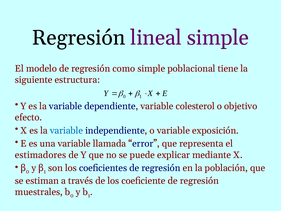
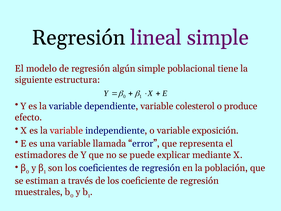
como: como -> algún (124, 69)
objetivo: objetivo -> produce (241, 106)
variable colour: blue -> red (66, 130)
